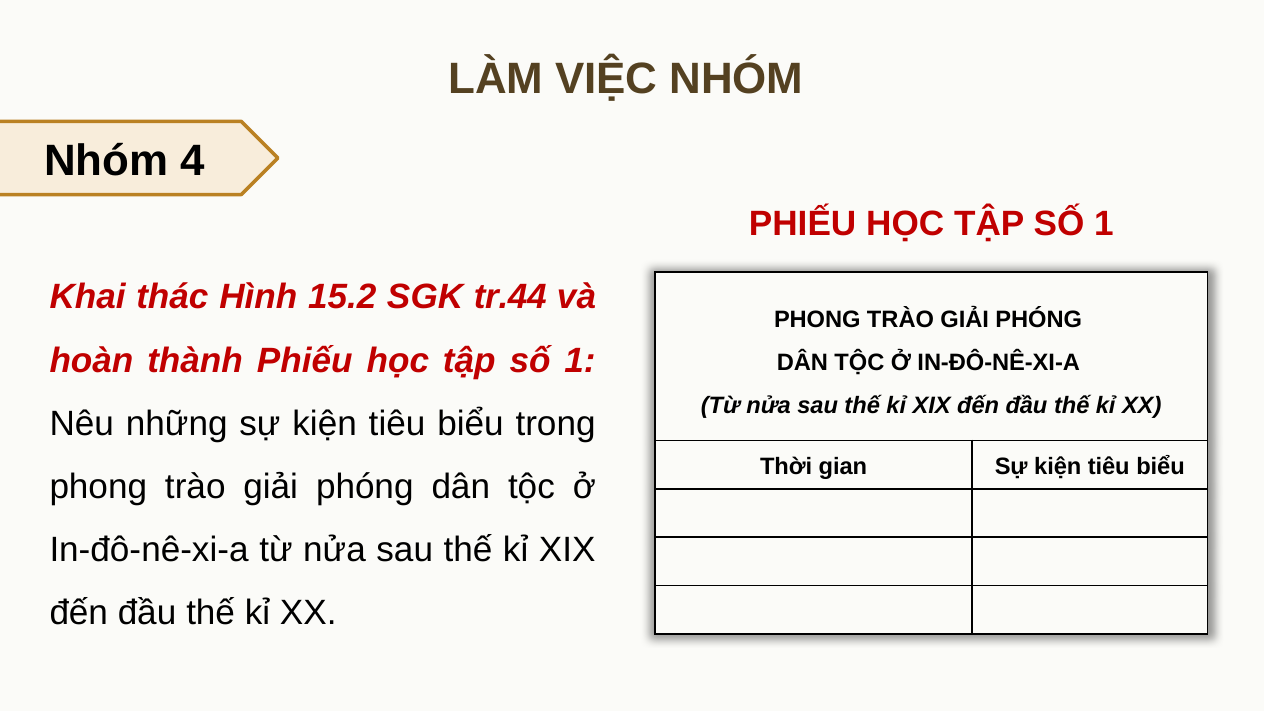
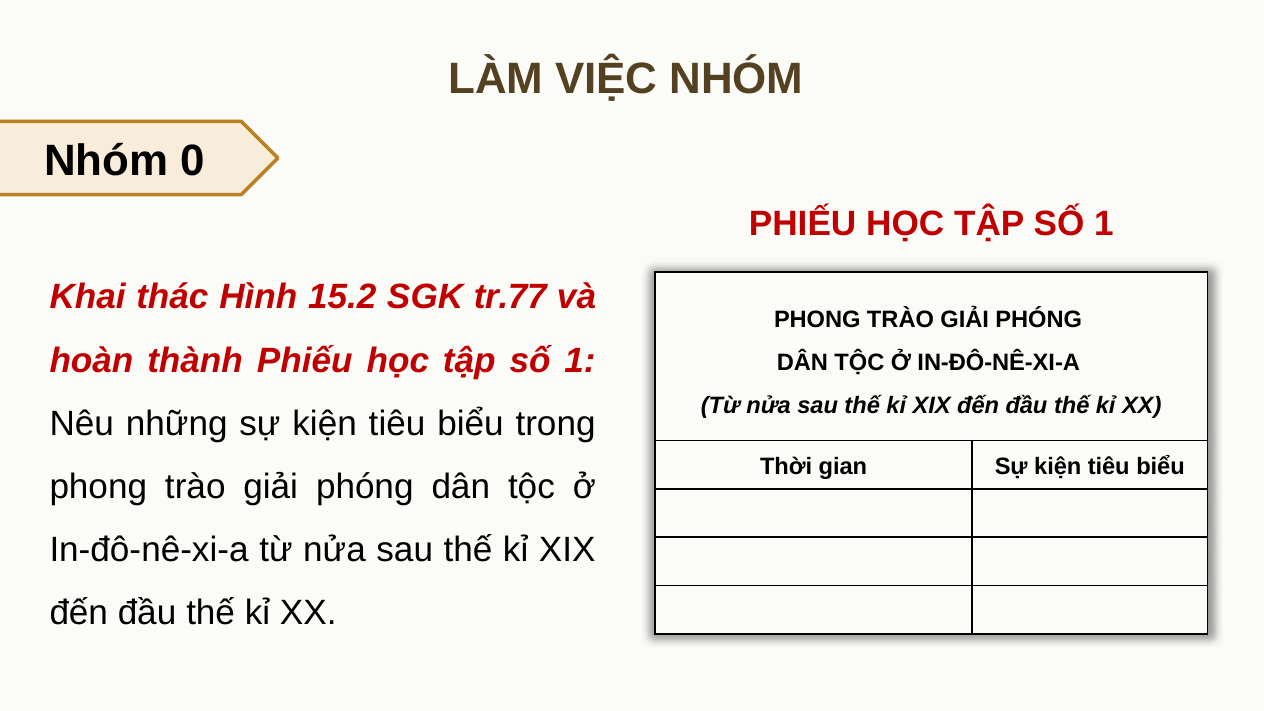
4: 4 -> 0 (193, 161)
tr.44: tr.44 -> tr.77 (510, 297)
